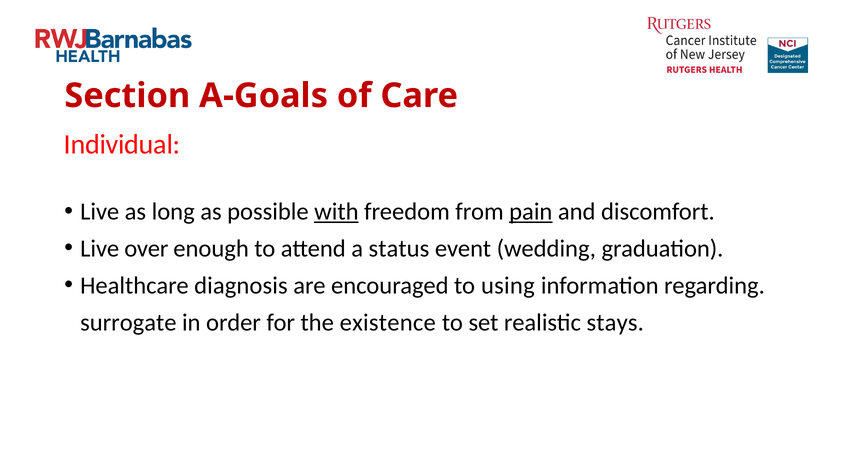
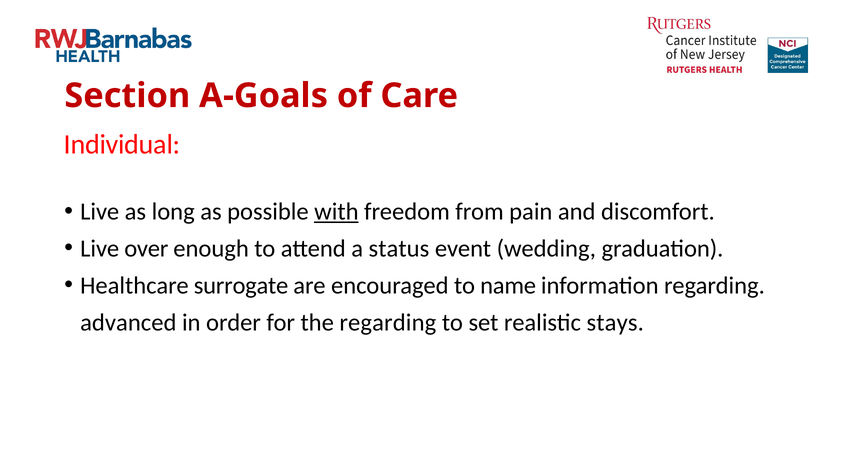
pain underline: present -> none (531, 212)
diagnosis: diagnosis -> surrogate (241, 285)
using: using -> name (508, 285)
surrogate: surrogate -> advanced (128, 322)
the existence: existence -> regarding (388, 322)
